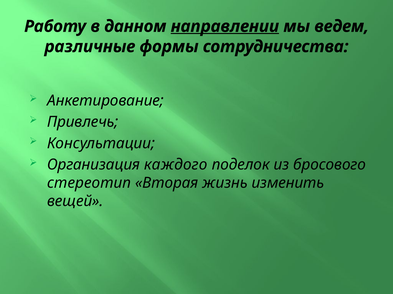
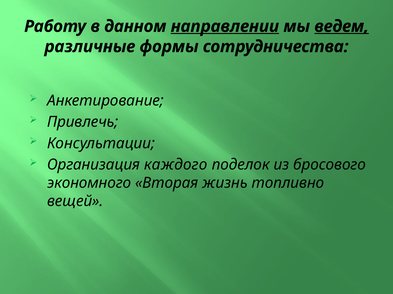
ведем underline: none -> present (342, 26)
стереотип: стереотип -> экономного (89, 183)
изменить: изменить -> топливно (288, 183)
